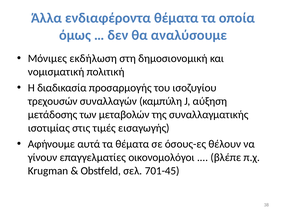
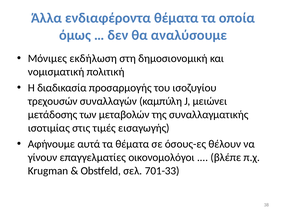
αύξηση: αύξηση -> μειώνει (210, 101)
701-45: 701-45 -> 701-33 (162, 170)
